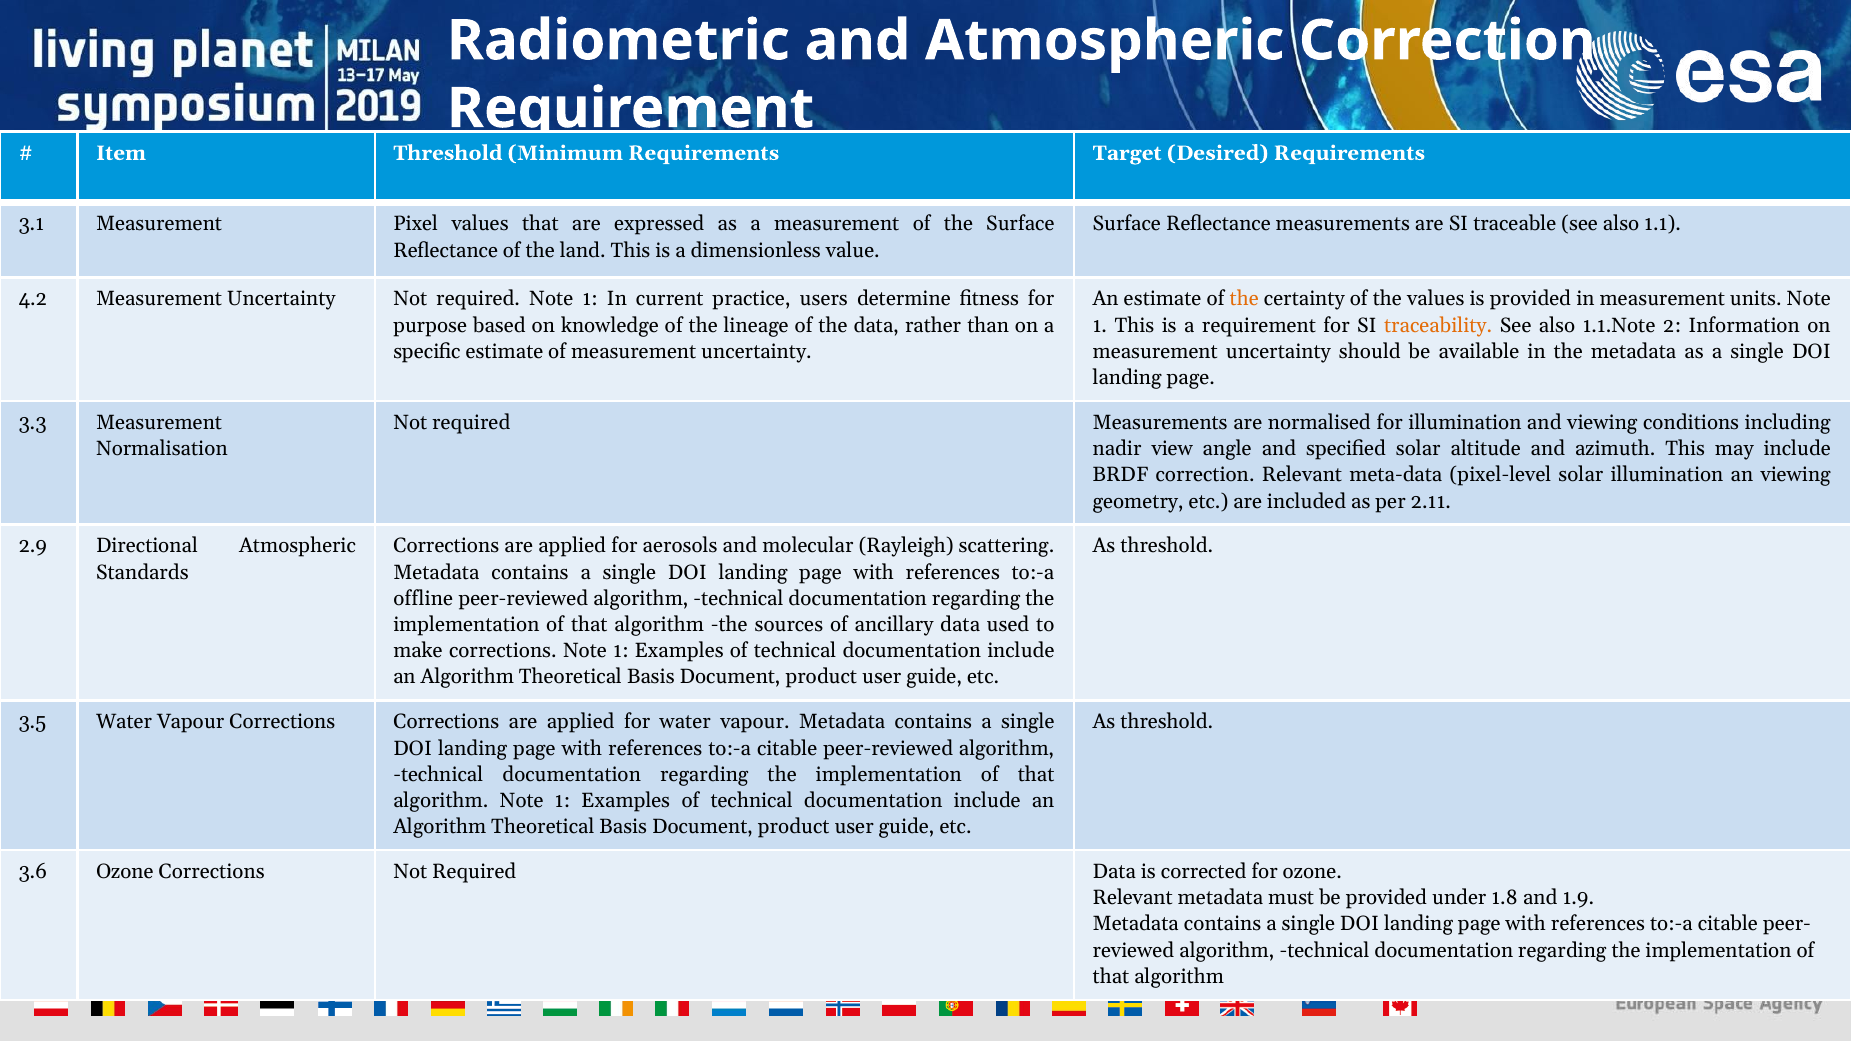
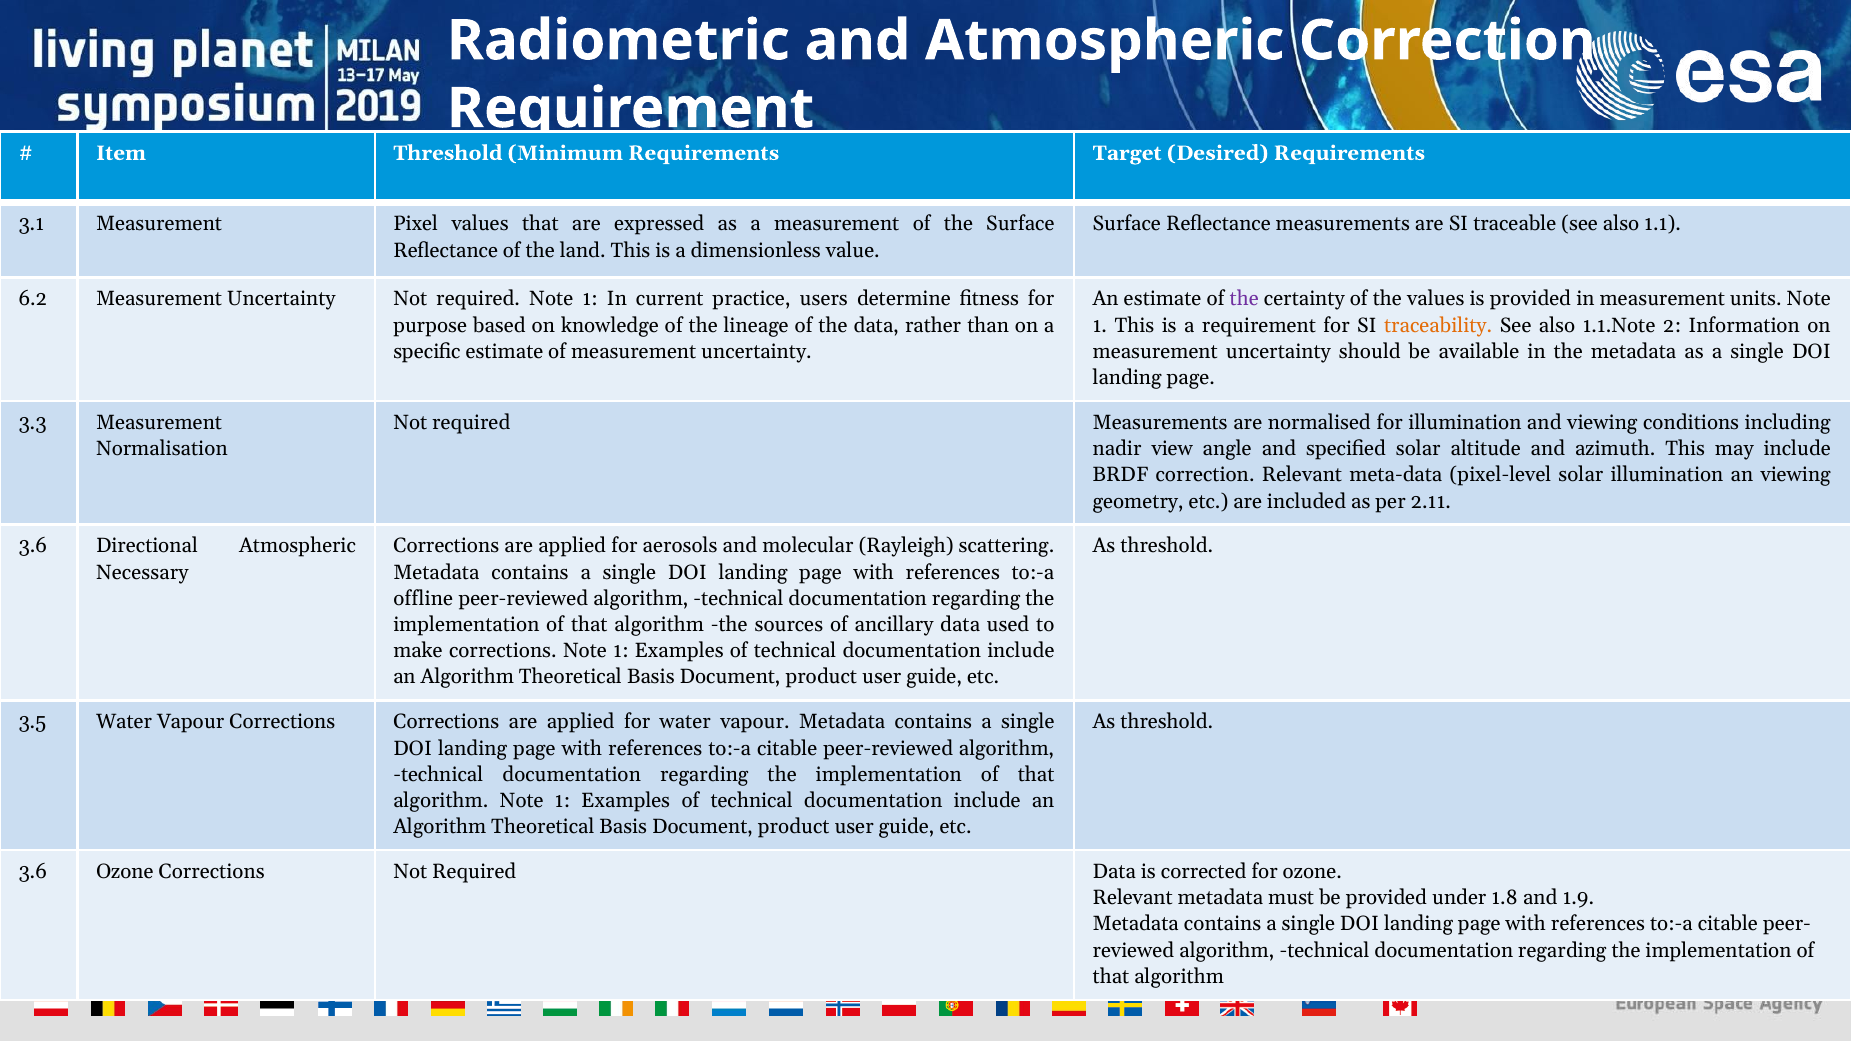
4.2: 4.2 -> 6.2 (33, 299)
the colour: orange -> purple (1244, 299)
2.9: 2.9 -> 3.6 (33, 546)
Standards: Standards -> Necessary (142, 572)
